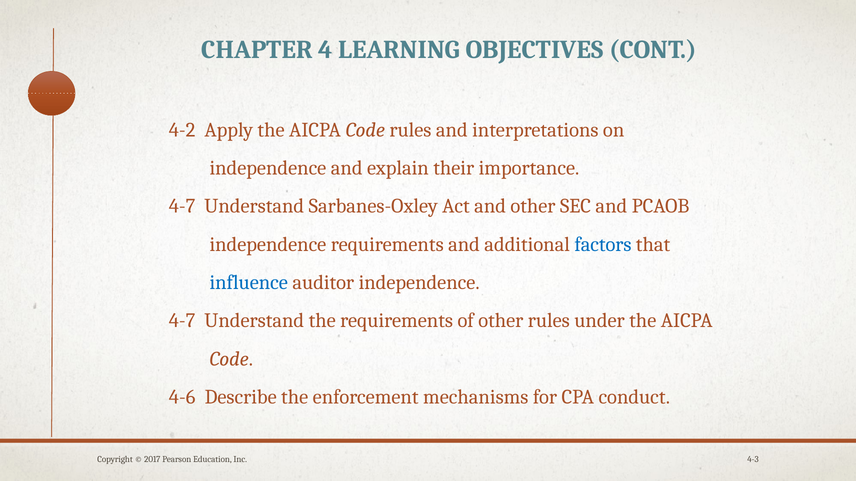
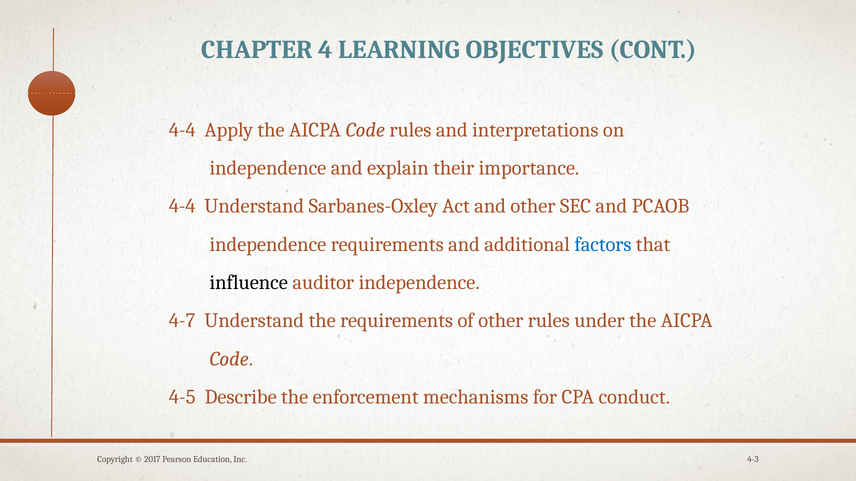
4-2: 4-2 -> 4-4 (182, 130)
4-7: 4-7 -> 4-4 (182, 206)
influence colour: blue -> black (249, 283)
4-6: 4-6 -> 4-5 (182, 397)
